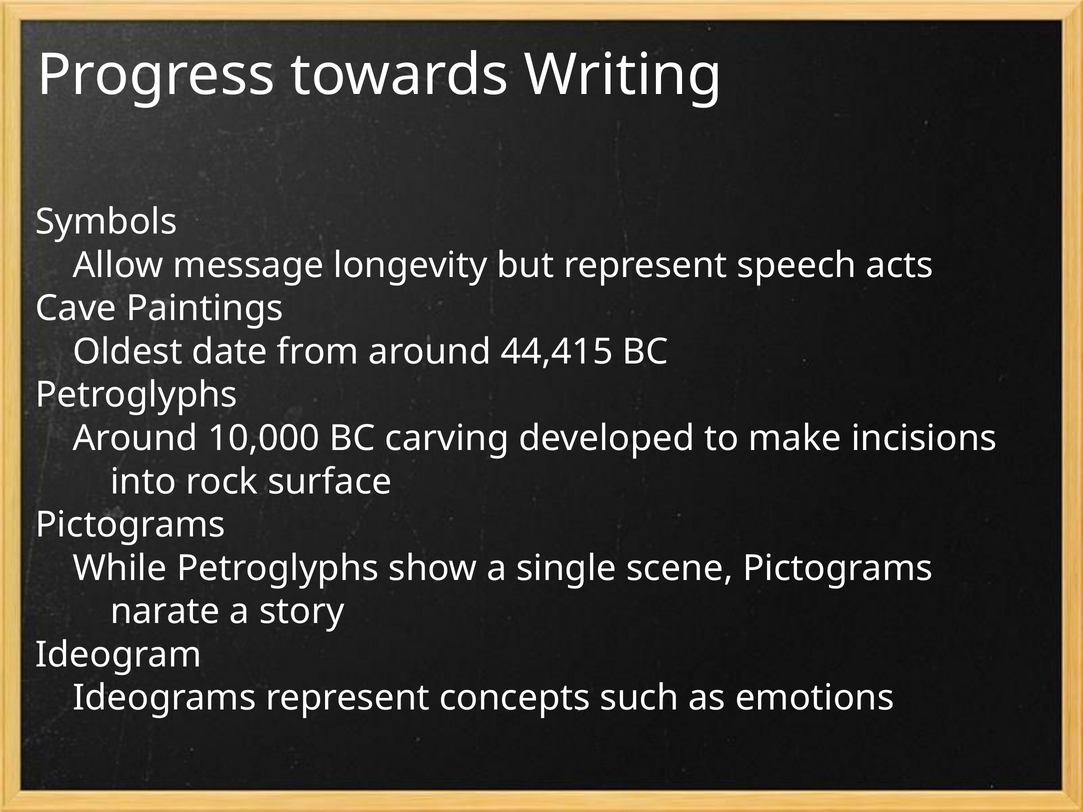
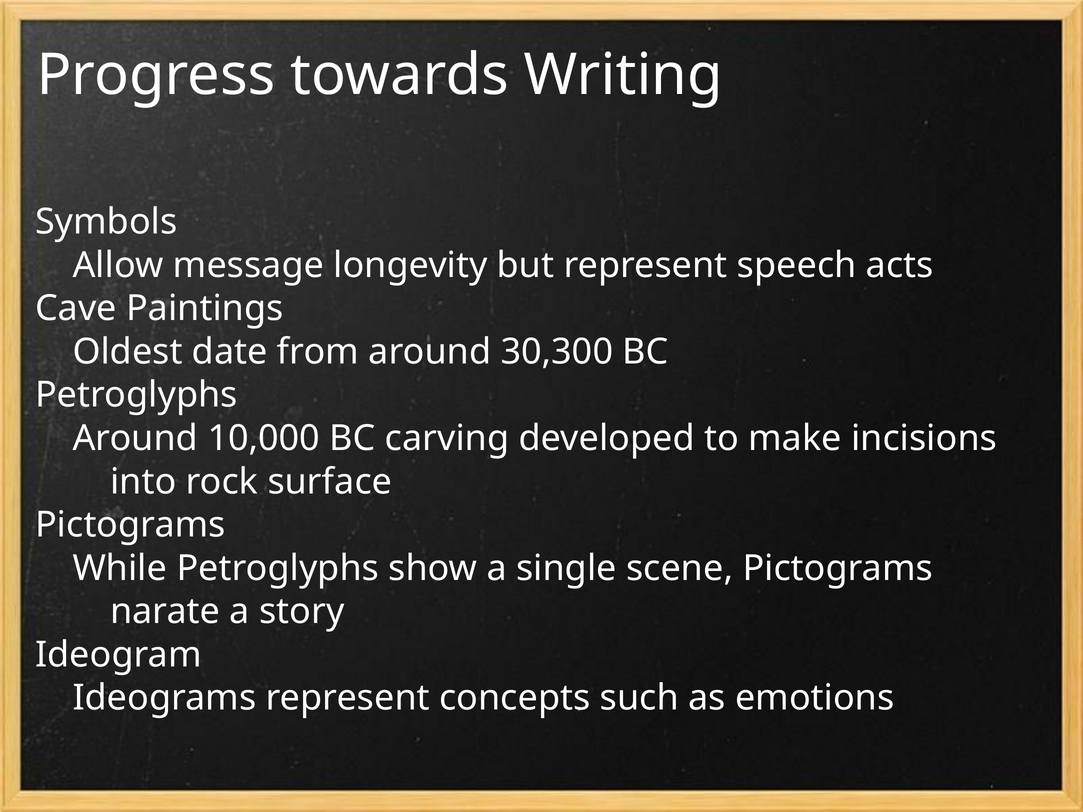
44,415: 44,415 -> 30,300 (557, 352)
